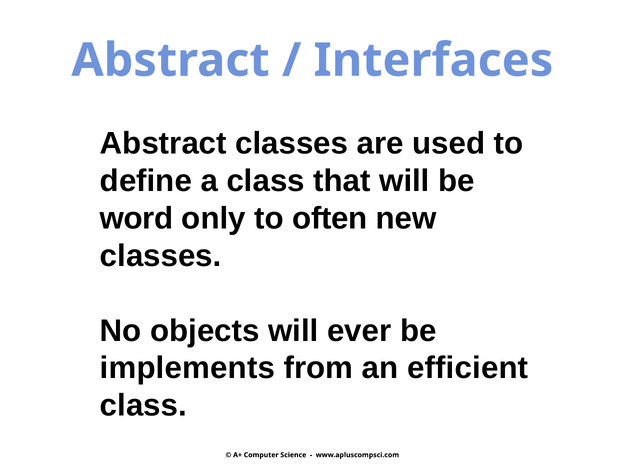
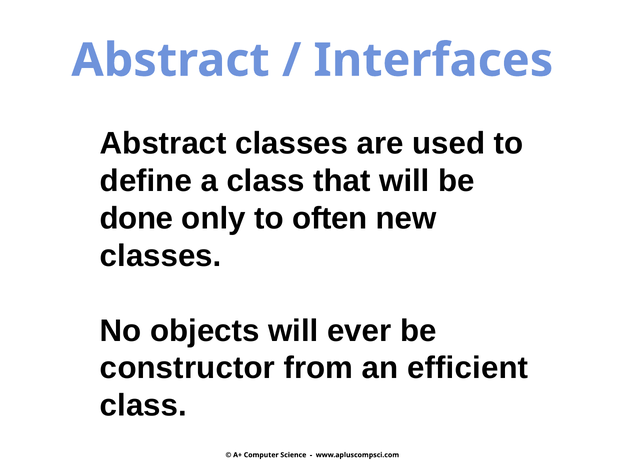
word: word -> done (137, 219)
implements: implements -> constructor (187, 369)
